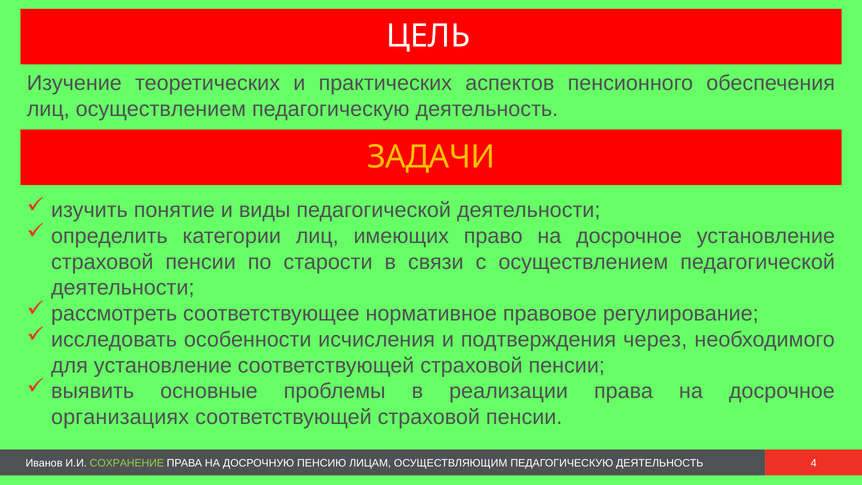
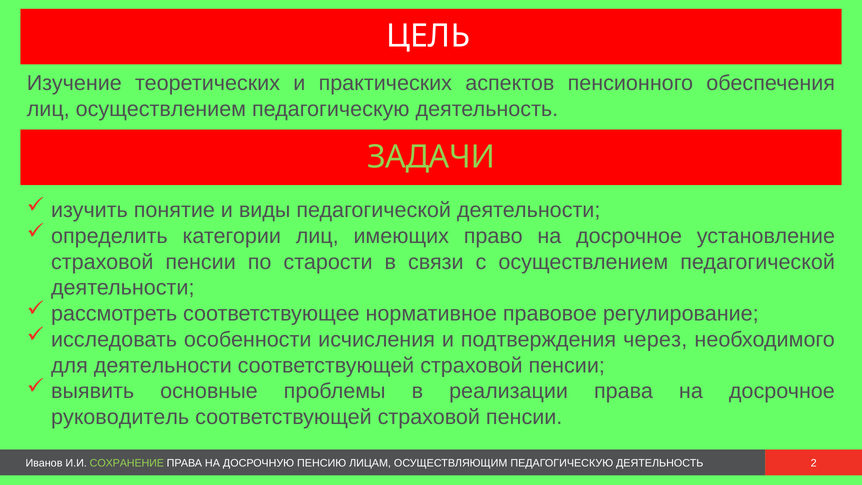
ЗАДАЧИ colour: yellow -> light green (431, 157)
для установление: установление -> деятельности (163, 365)
организациях: организациях -> руководитель (120, 417)
4: 4 -> 2 (814, 463)
